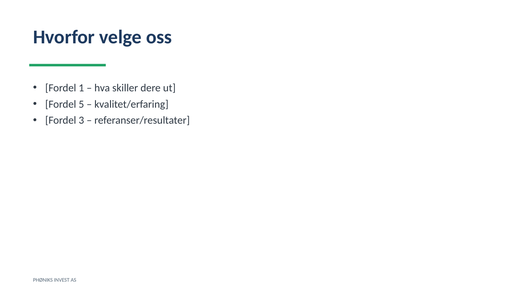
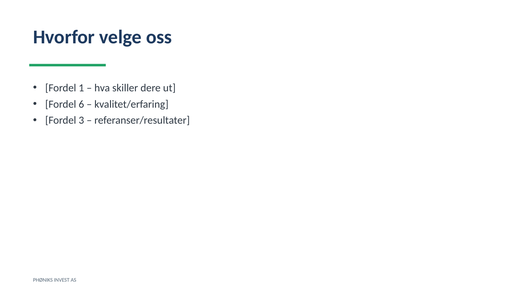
5: 5 -> 6 (81, 104)
